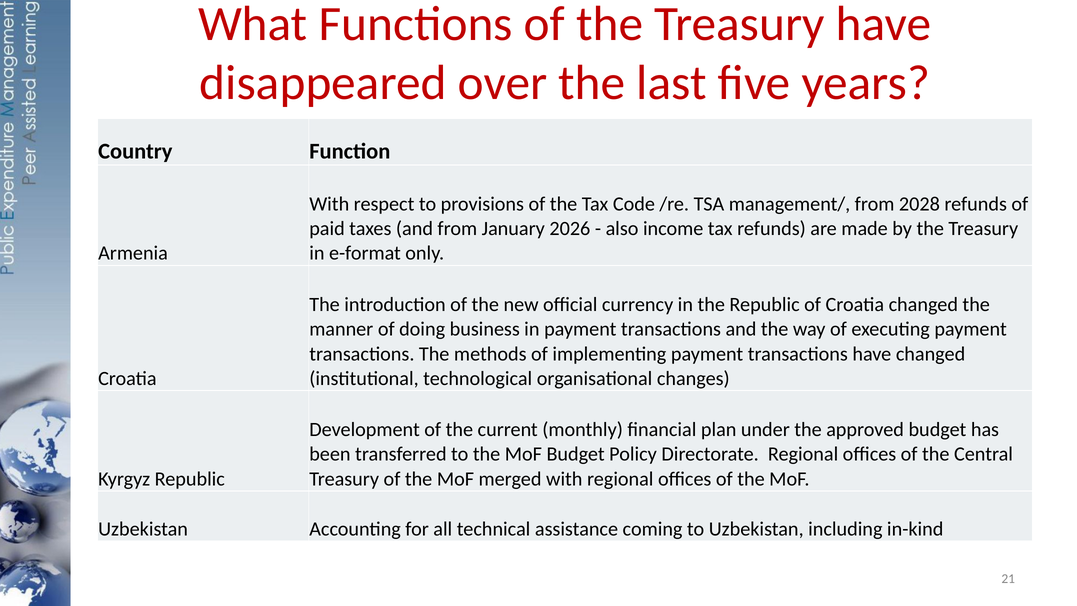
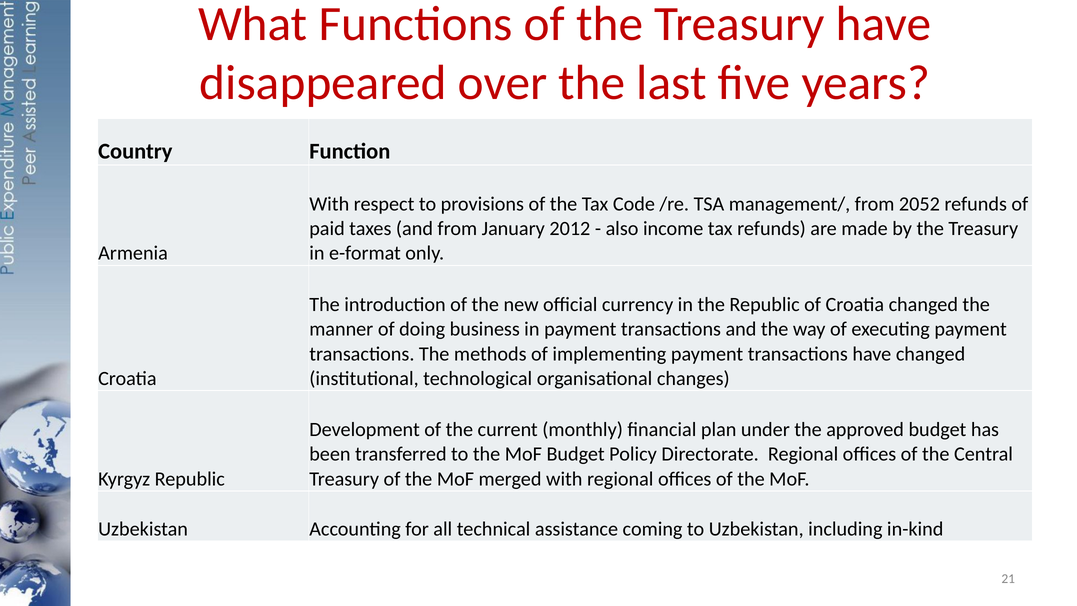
2028: 2028 -> 2052 (919, 204)
2026: 2026 -> 2012 (570, 229)
